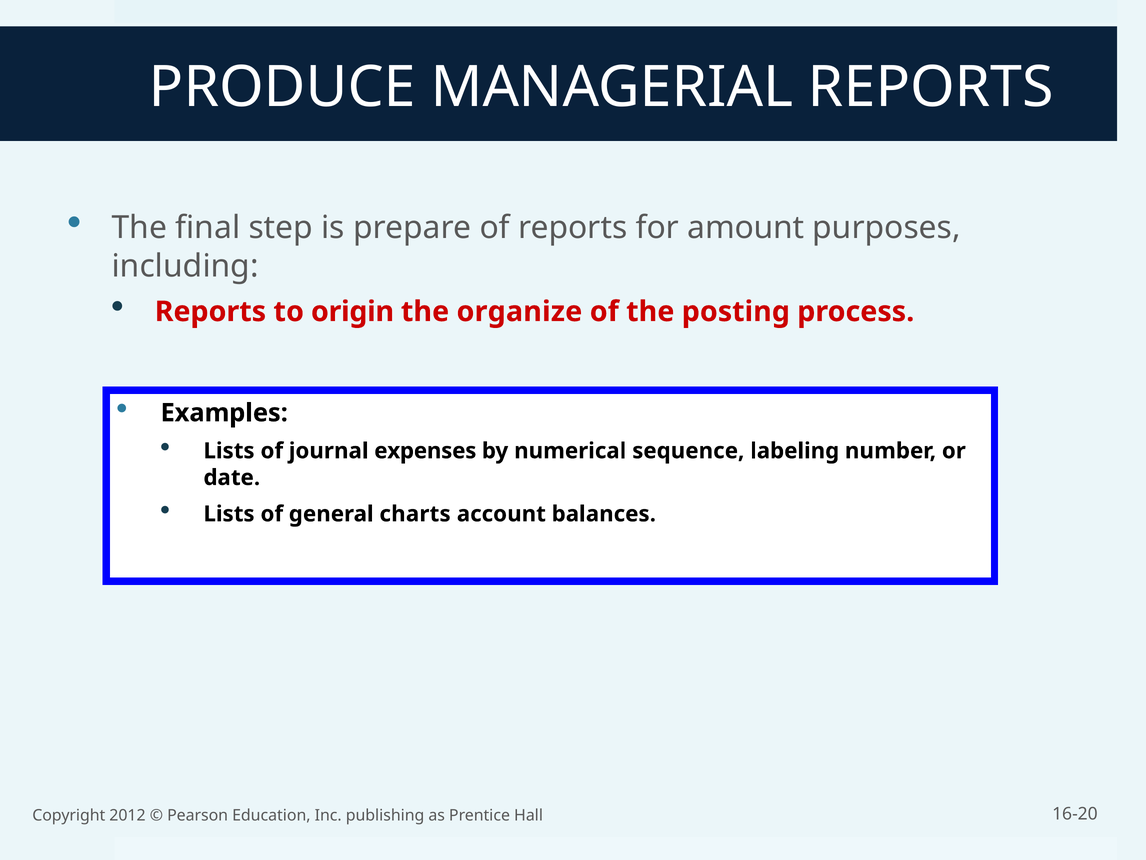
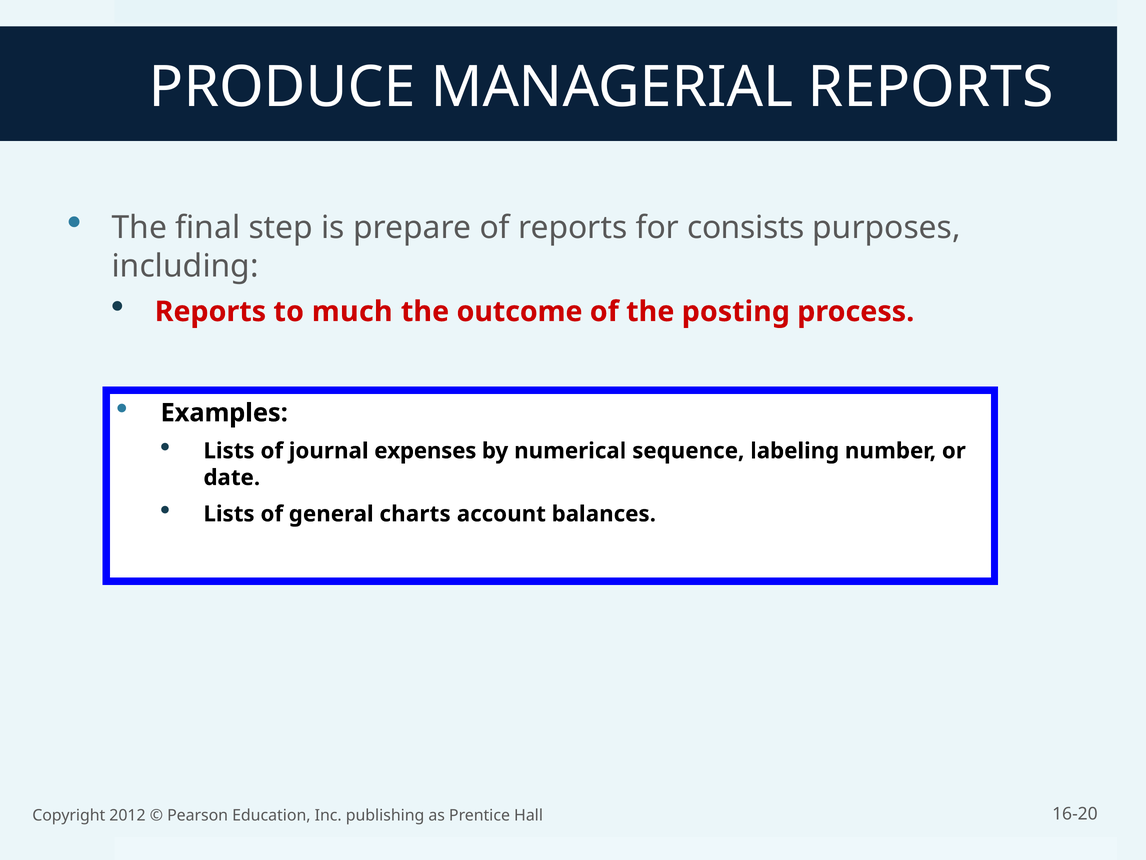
amount: amount -> consists (746, 228)
origin: origin -> much (352, 311)
organize: organize -> outcome (520, 311)
